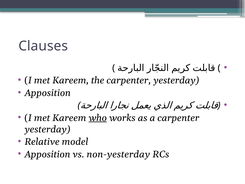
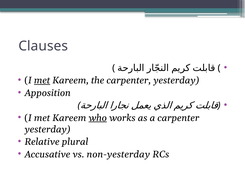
met underline: none -> present (42, 80)
model: model -> plural (75, 142)
Apposition: Apposition -> Accusative (47, 154)
